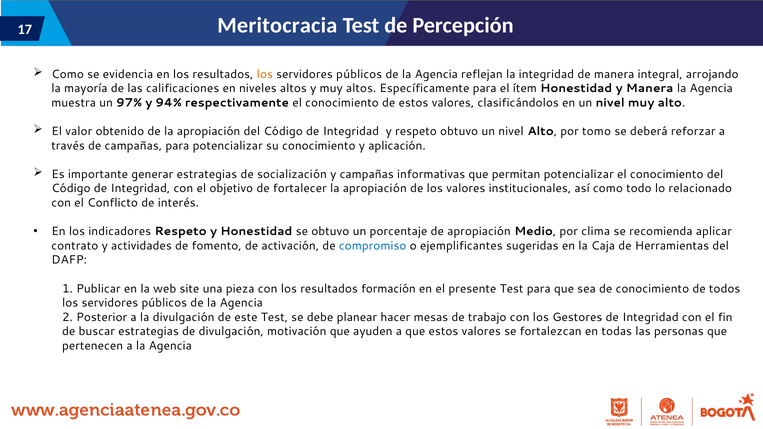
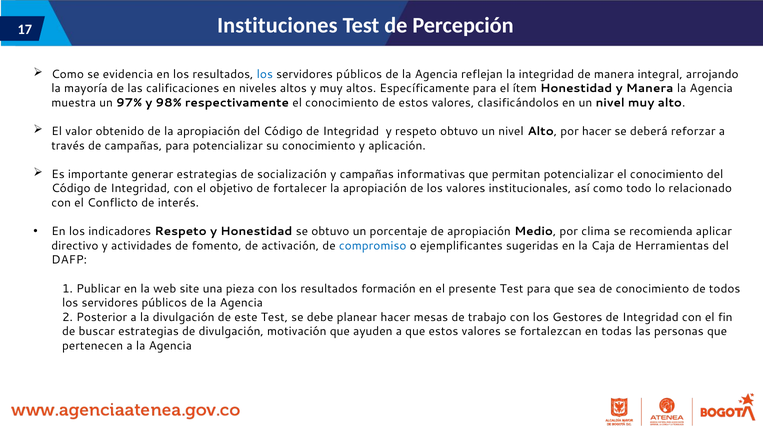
Meritocracia: Meritocracia -> Instituciones (277, 25)
los colour: orange -> blue (265, 74)
94%: 94% -> 98% (169, 103)
por tomo: tomo -> hacer (597, 131)
contrato: contrato -> directivo (75, 246)
